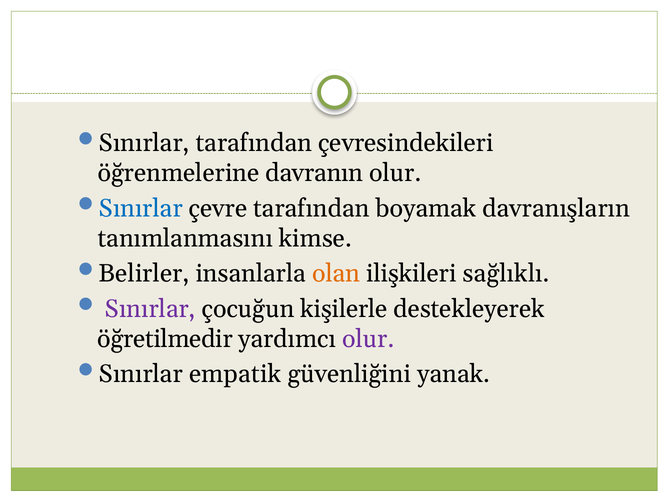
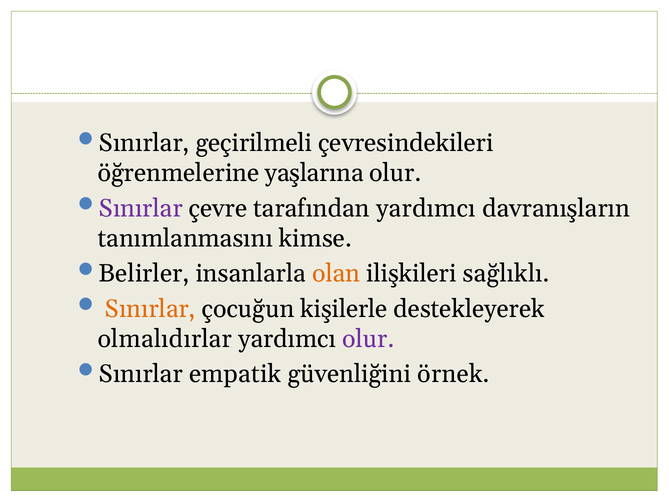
Sınırlar tarafından: tarafından -> geçirilmeli (254, 143)
davranın: davranın -> yaşlarına (314, 173)
Sınırlar colour: blue -> purple (141, 208)
tarafından boyamak: boyamak -> yardımcı (426, 208)
Sınırlar colour: purple -> orange (150, 309)
öğretilmedir: öğretilmedir -> olmalıdırlar (165, 339)
yanak: yanak -> örnek (453, 374)
